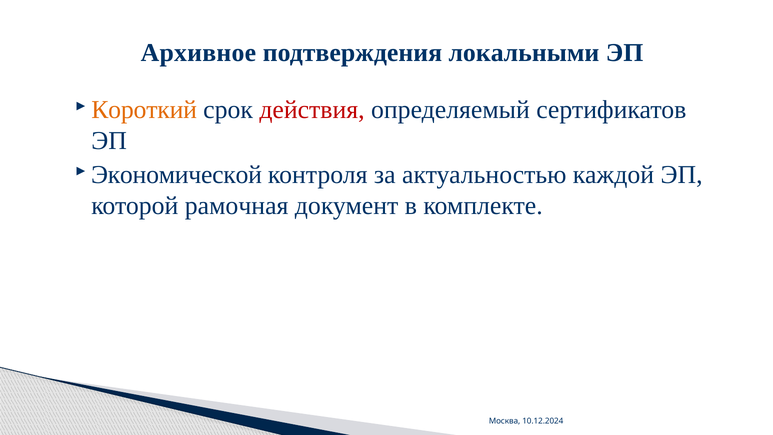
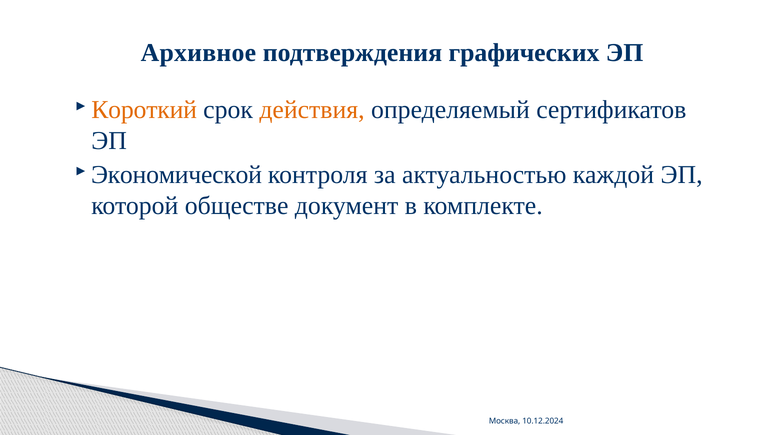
локальными: локальными -> графических (524, 53)
действия colour: red -> orange (312, 110)
рамочная: рамочная -> обществе (237, 206)
